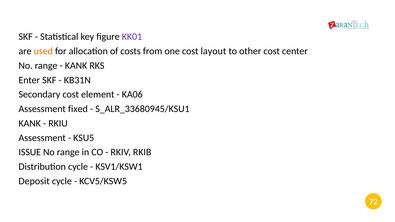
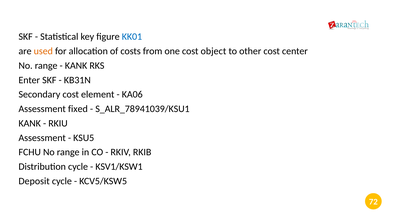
KK01 colour: purple -> blue (132, 37)
layout: layout -> object (213, 51)
S_ALR_33680945/KSU1: S_ALR_33680945/KSU1 -> S_ALR_78941039/KSU1 (142, 109)
ISSUE: ISSUE -> FCHU (30, 152)
